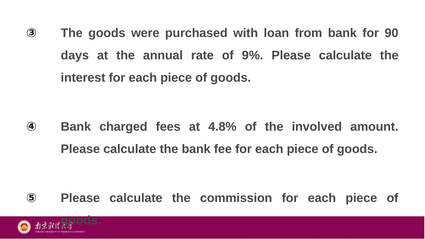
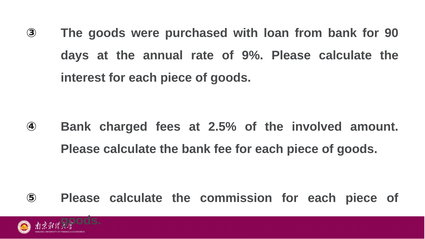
4.8%: 4.8% -> 2.5% (222, 127)
